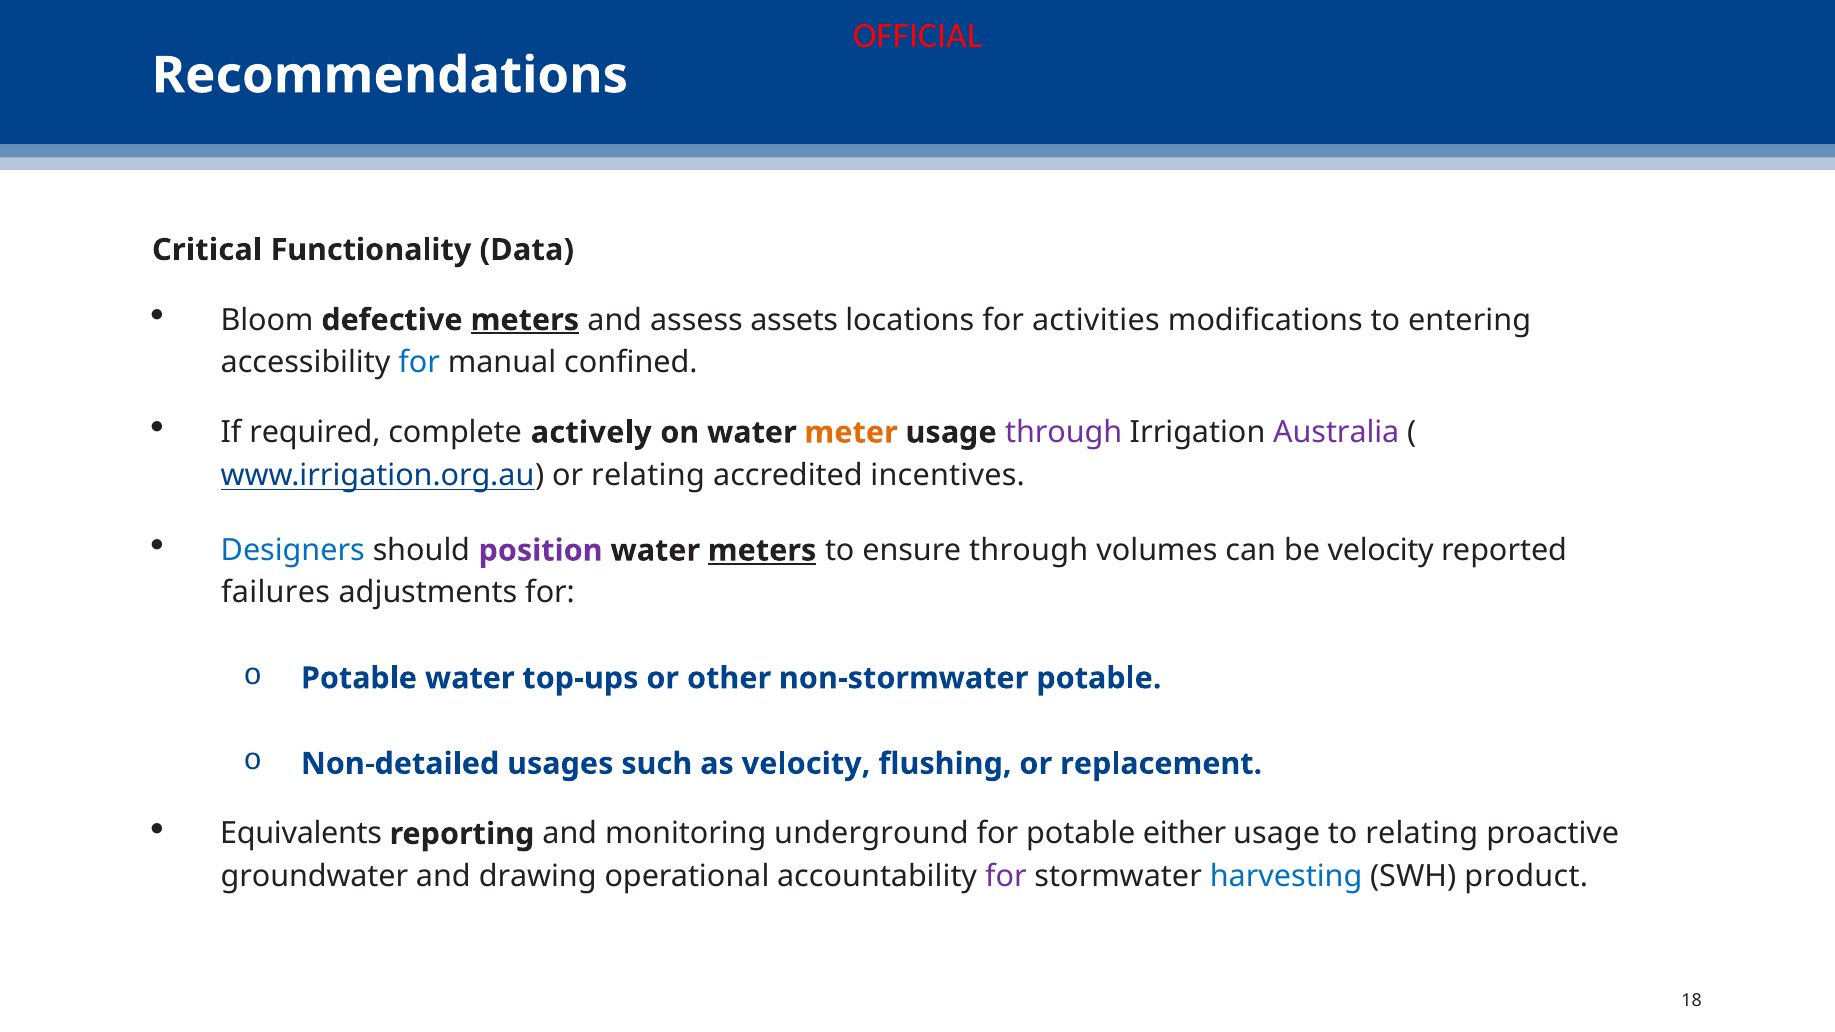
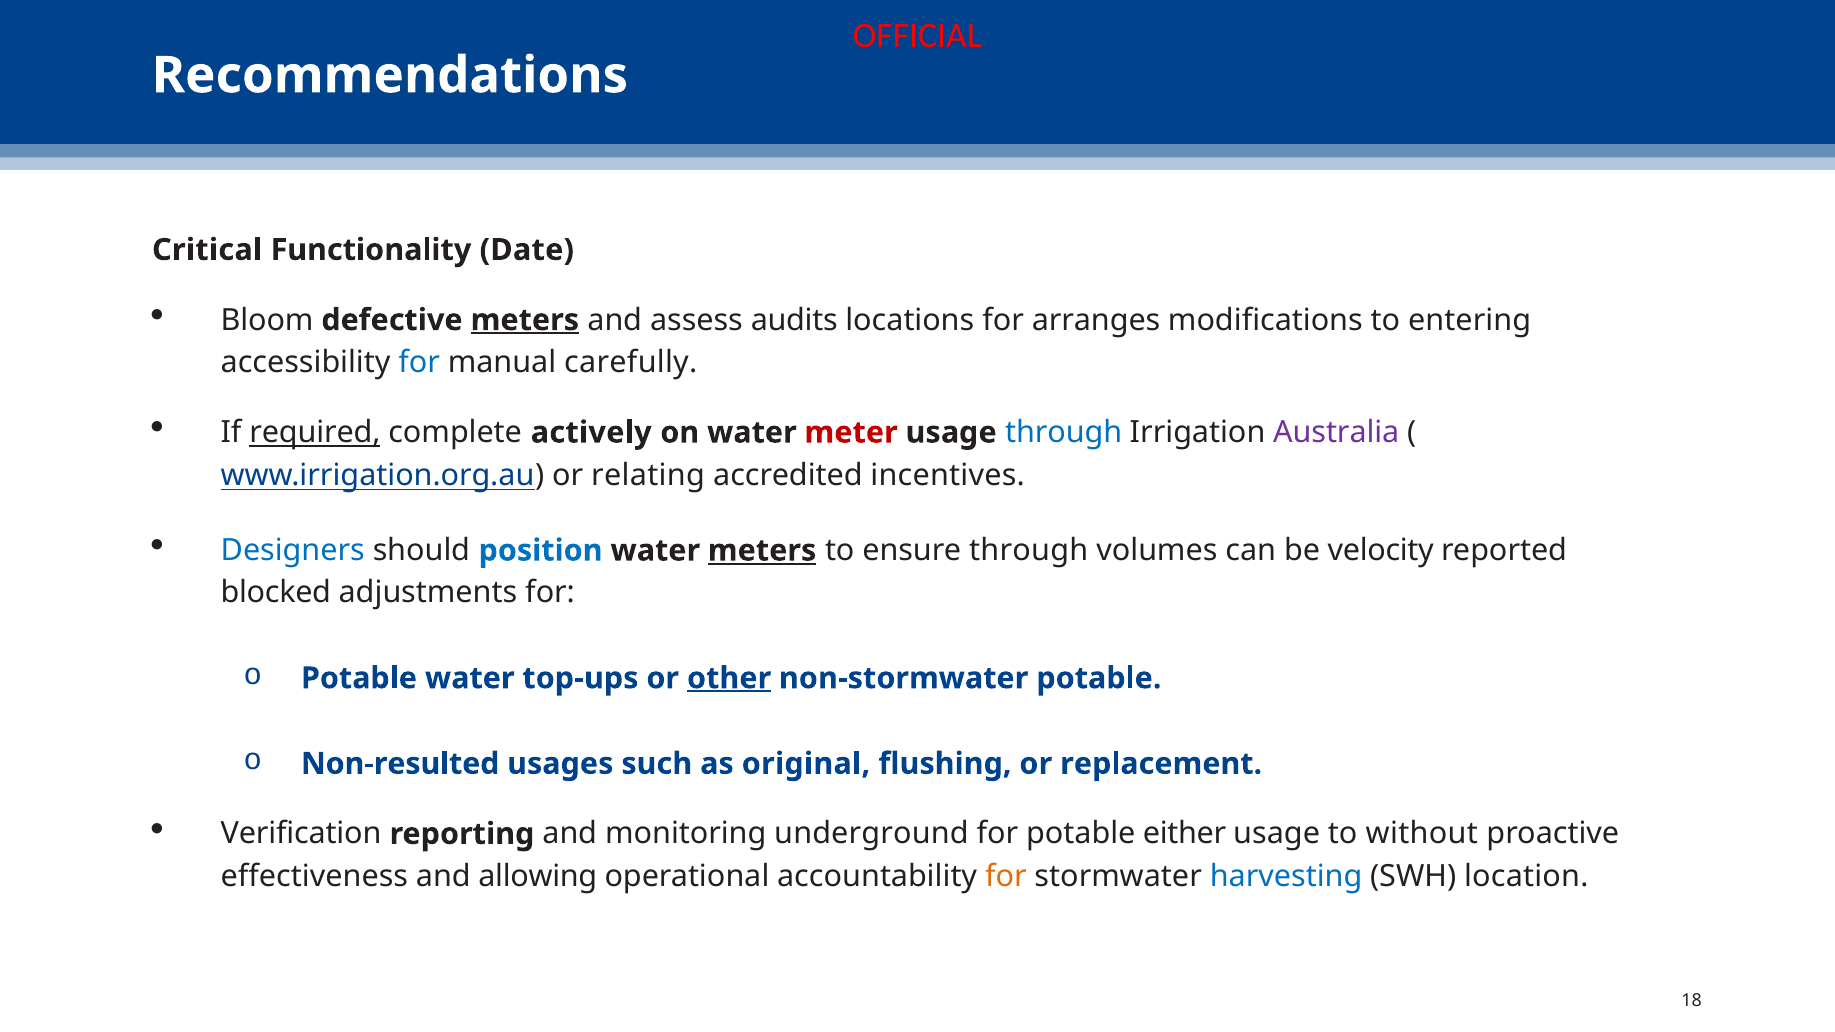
Data: Data -> Date (527, 250)
assets: assets -> audits (794, 320)
activities: activities -> arranges (1096, 320)
confined: confined -> carefully (631, 362)
required underline: none -> present (315, 433)
meter colour: orange -> red (851, 433)
through colour: purple -> blue (1064, 433)
position colour: purple -> blue (541, 551)
failures: failures -> blocked (276, 593)
other underline: none -> present (729, 678)
Non-detailed: Non-detailed -> Non-resulted (400, 764)
as velocity: velocity -> original (806, 764)
Equivalents: Equivalents -> Verification (301, 834)
to relating: relating -> without (1422, 834)
groundwater: groundwater -> effectiveness (314, 876)
drawing: drawing -> allowing (538, 876)
for colour: purple -> orange (1006, 876)
product: product -> location (1526, 876)
